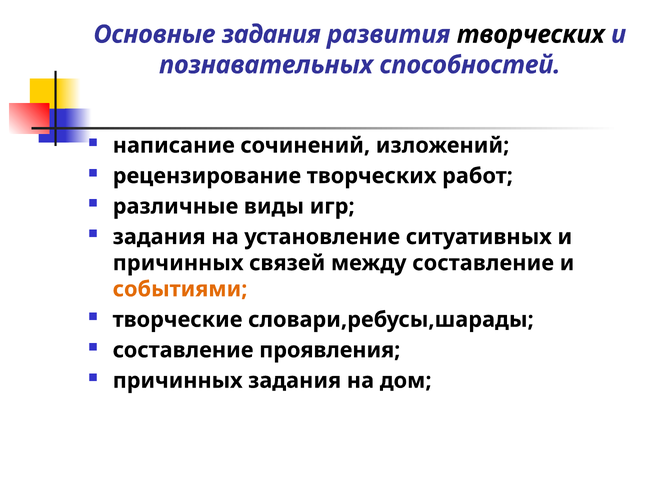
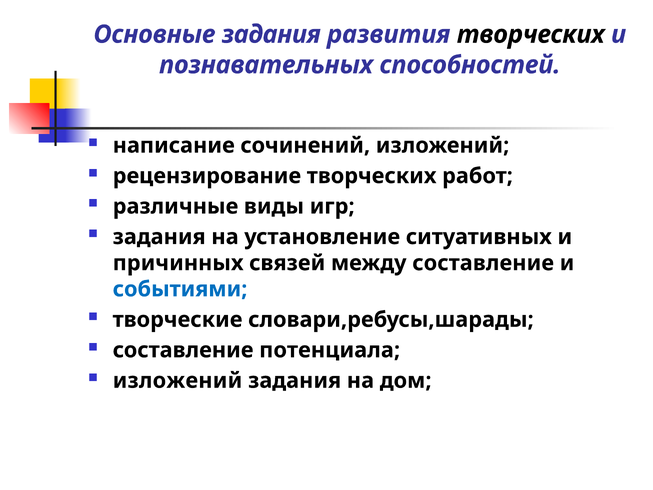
событиями colour: orange -> blue (180, 289)
проявления: проявления -> потенциала (330, 350)
причинных: причинных -> изложений (177, 380)
